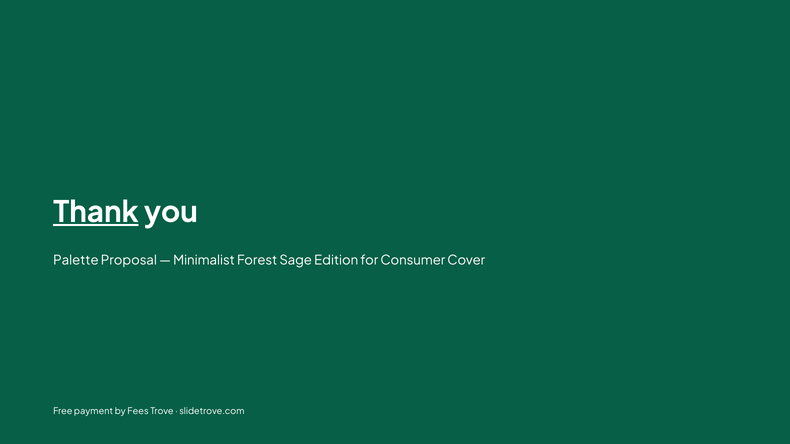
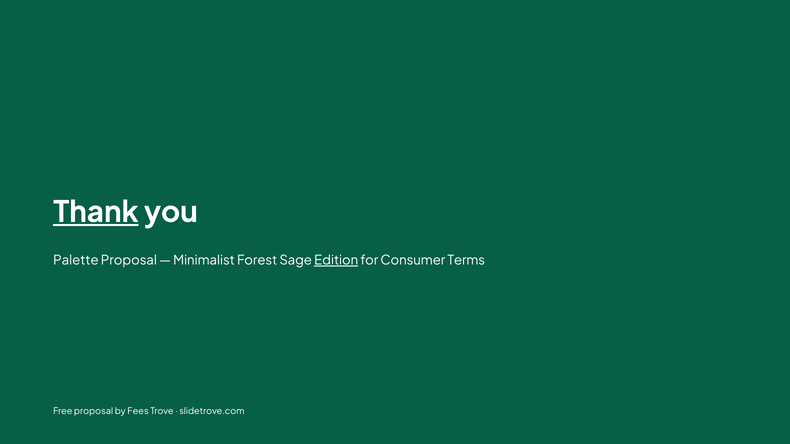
Edition underline: none -> present (336, 261)
Cover: Cover -> Terms (466, 261)
Free payment: payment -> proposal (94, 412)
